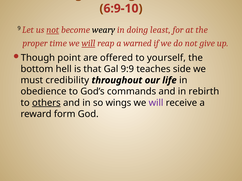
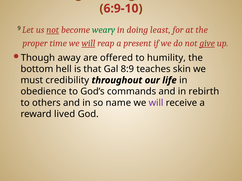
weary colour: black -> green (104, 30)
warned: warned -> present (137, 43)
give underline: none -> present (207, 43)
point: point -> away (69, 58)
yourself: yourself -> humility (166, 58)
9:9: 9:9 -> 8:9 (127, 69)
side: side -> skin (182, 69)
others underline: present -> none (46, 103)
wings: wings -> name (118, 103)
form: form -> lived (65, 114)
